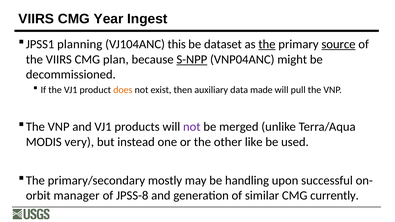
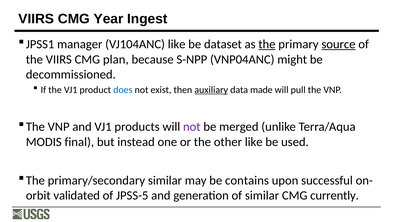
planning: planning -> manager (80, 44)
VJ104ANC this: this -> like (177, 44)
S-NPP underline: present -> none (192, 59)
does colour: orange -> blue (123, 90)
auxiliary underline: none -> present (211, 90)
very: very -> final (79, 142)
primary/secondary mostly: mostly -> similar (165, 181)
handling: handling -> contains (247, 181)
manager: manager -> validated (77, 196)
JPSS-8: JPSS-8 -> JPSS-5 (132, 196)
